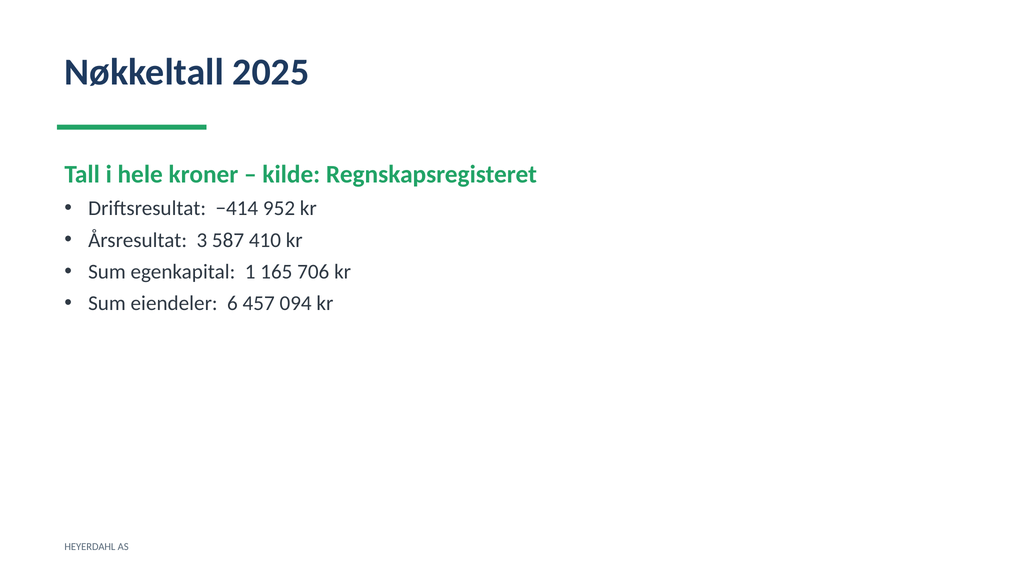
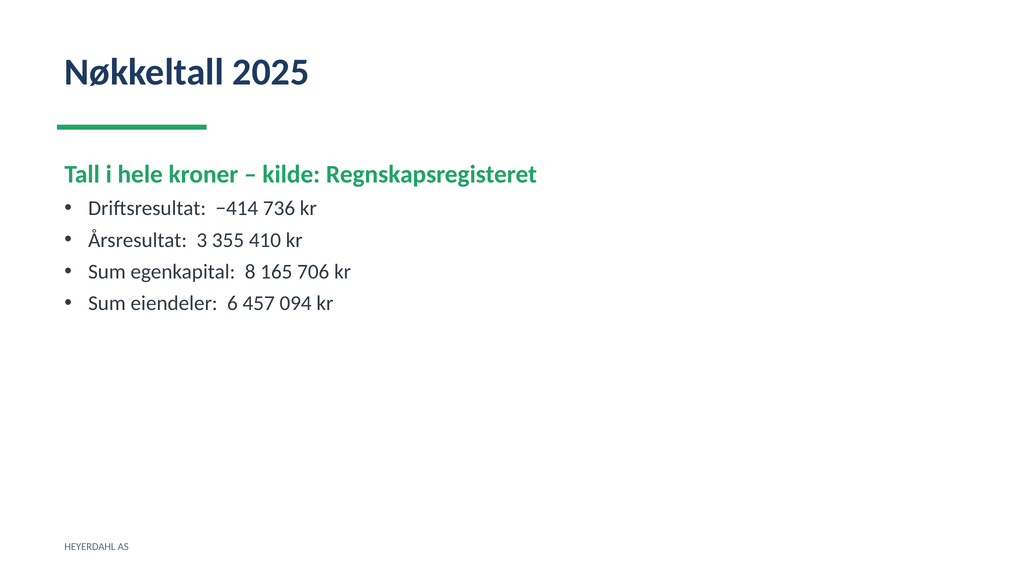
952: 952 -> 736 (279, 208)
587: 587 -> 355 (228, 240)
1: 1 -> 8 (250, 272)
